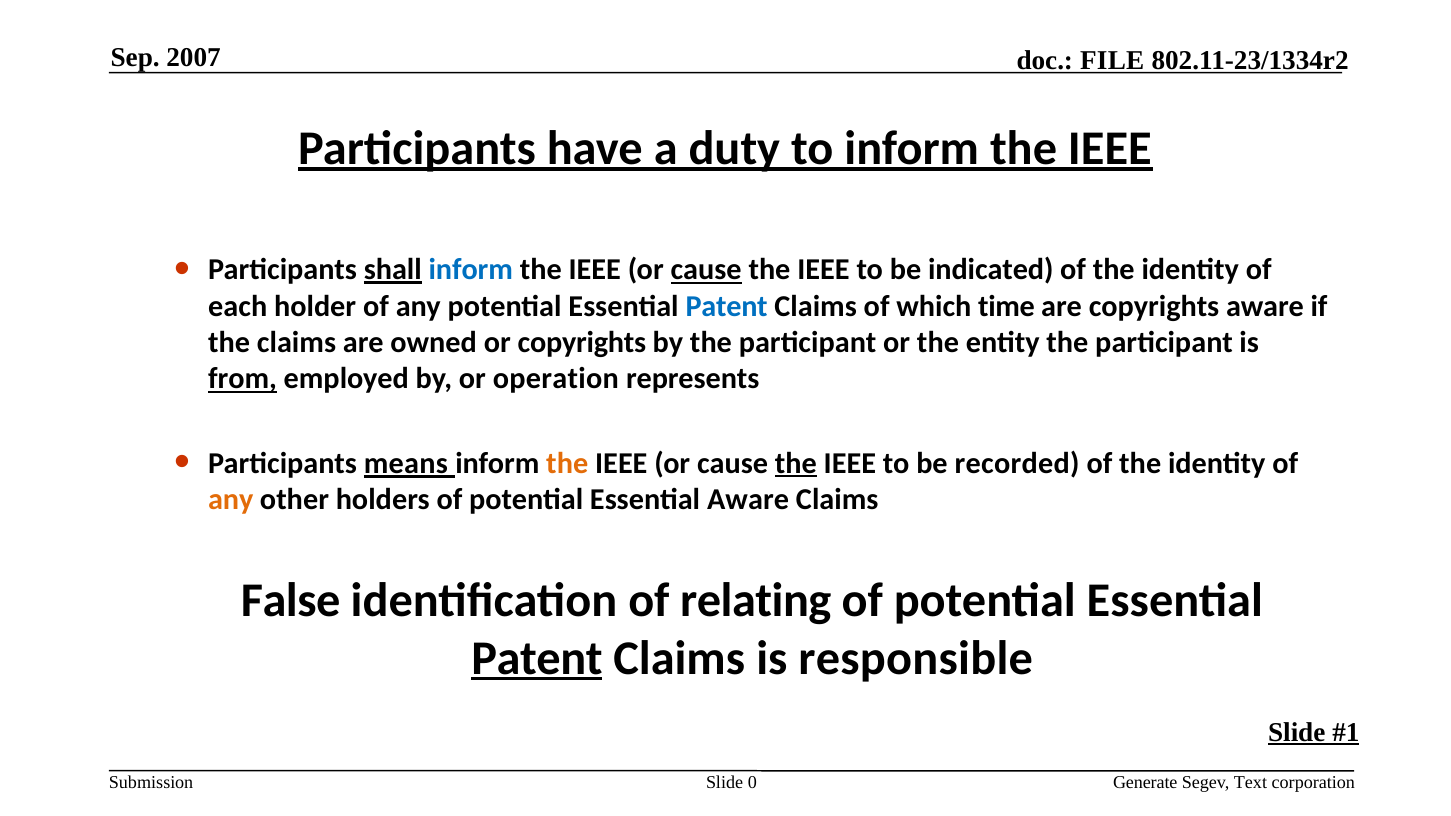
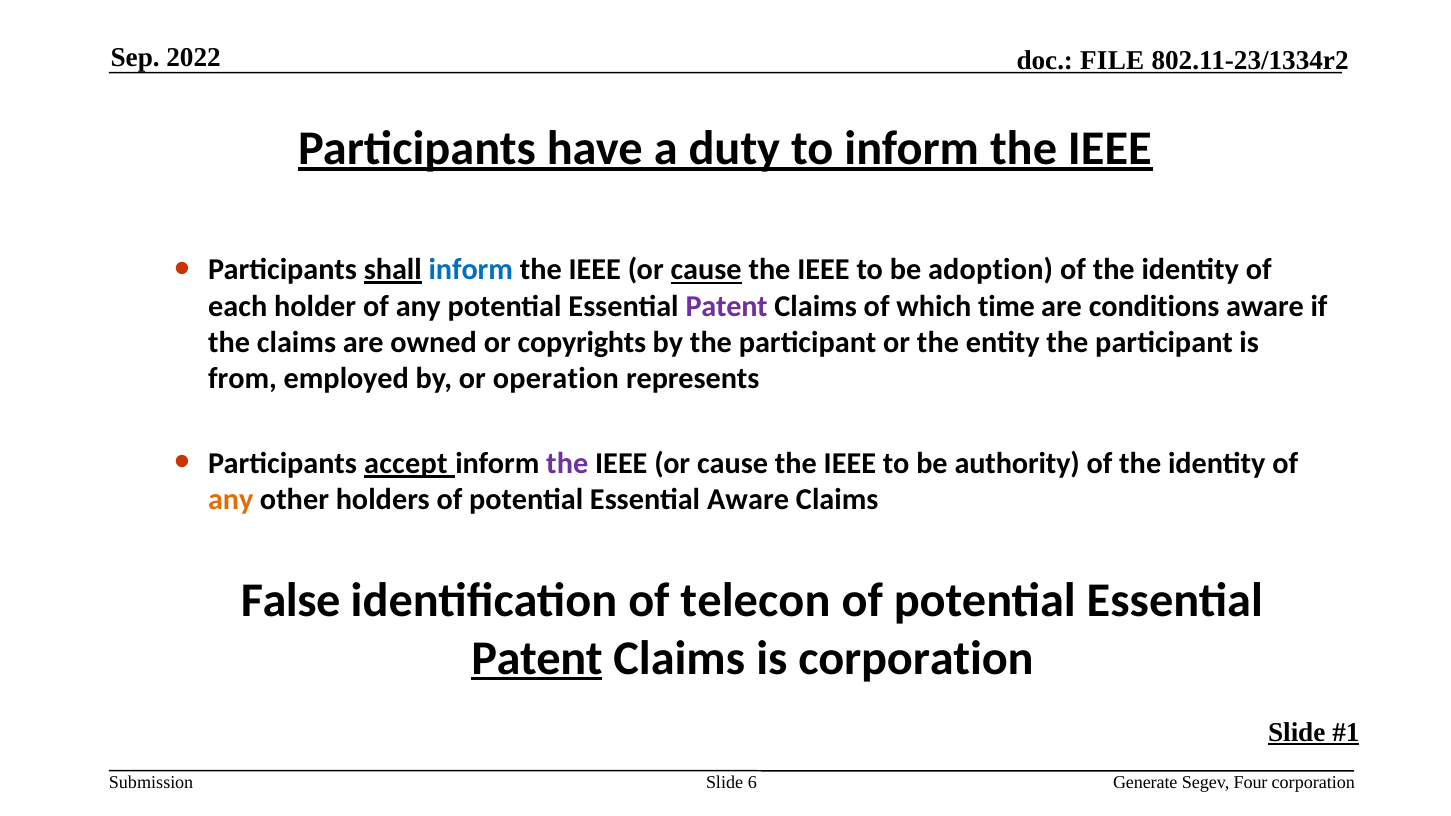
2007: 2007 -> 2022 (194, 58)
indicated: indicated -> adoption (991, 270)
Patent colour: blue -> purple (727, 306)
are copyrights: copyrights -> conditions (1154, 306)
from underline: present -> none (243, 379)
means: means -> accept (406, 463)
the colour: orange -> purple (567, 463)
the underline: present -> none (796, 463)
recorded: recorded -> authority (1017, 463)
relating: relating -> telecon (755, 600)
is responsible: responsible -> corporation (916, 658)
0: 0 -> 6 (752, 783)
Text: Text -> Four (1251, 783)
